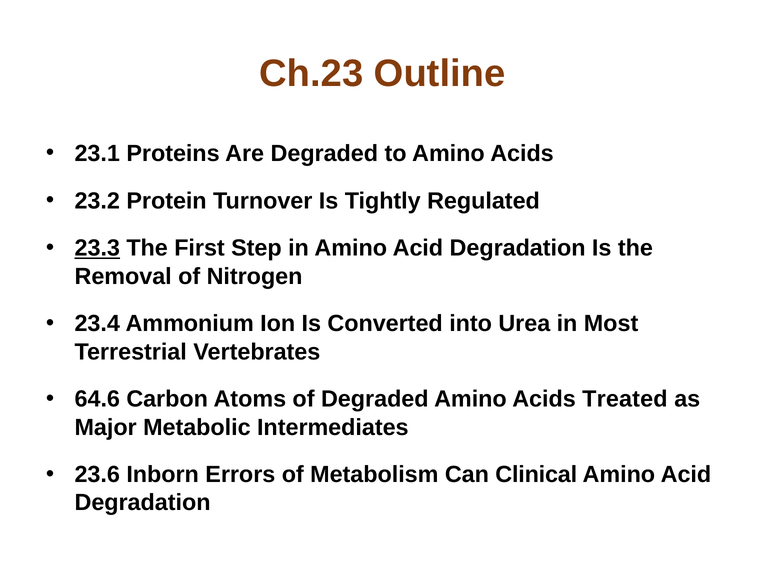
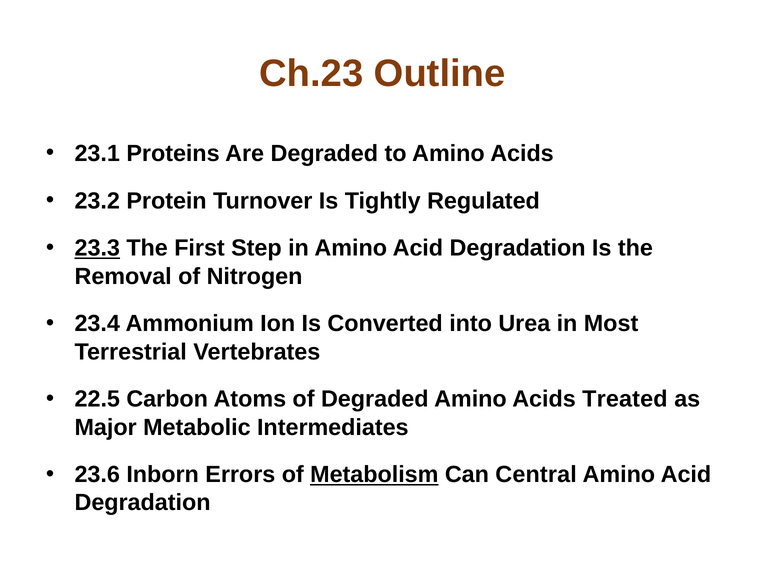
64.6: 64.6 -> 22.5 (97, 399)
Metabolism underline: none -> present (374, 475)
Clinical: Clinical -> Central (536, 475)
